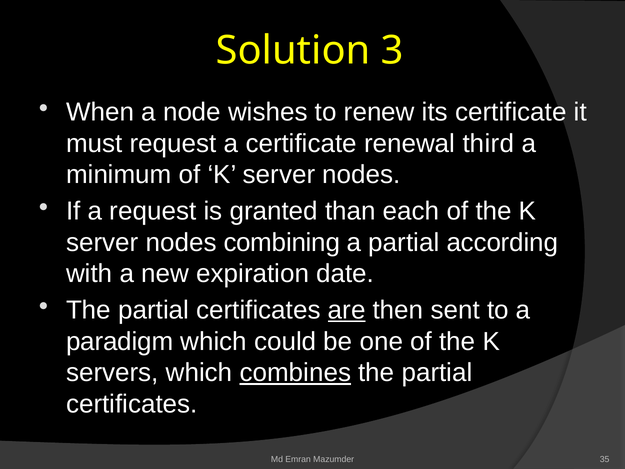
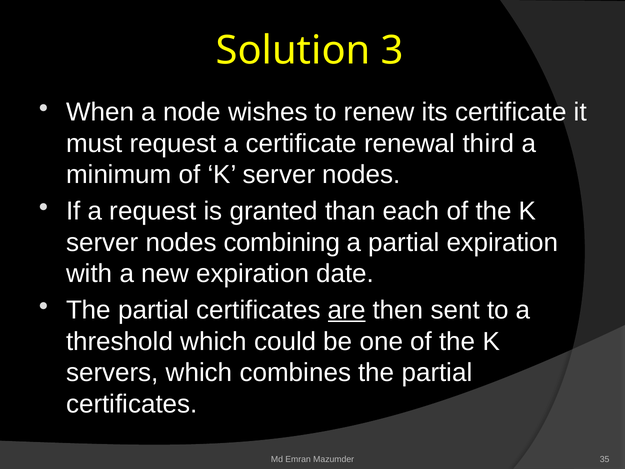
partial according: according -> expiration (502, 242)
paradigm: paradigm -> threshold (120, 341)
combines underline: present -> none (295, 373)
